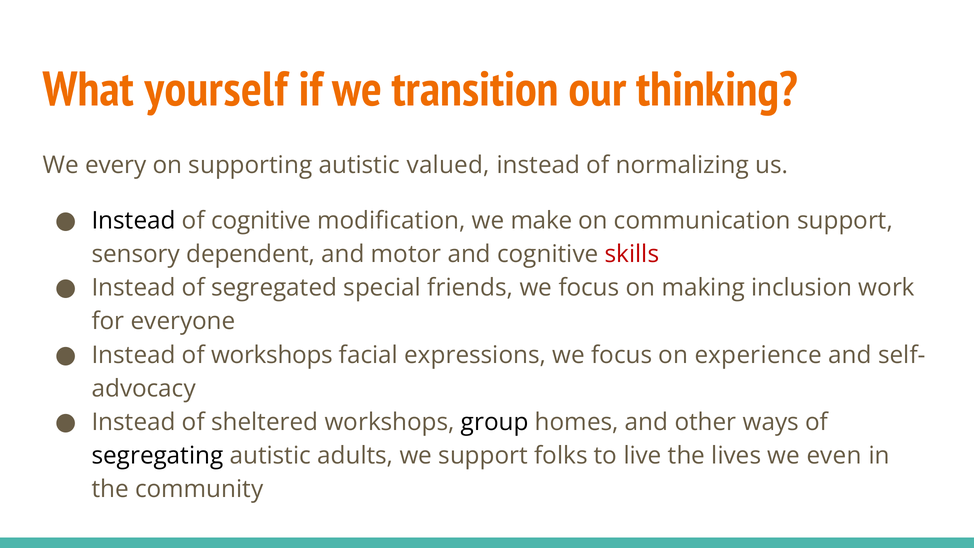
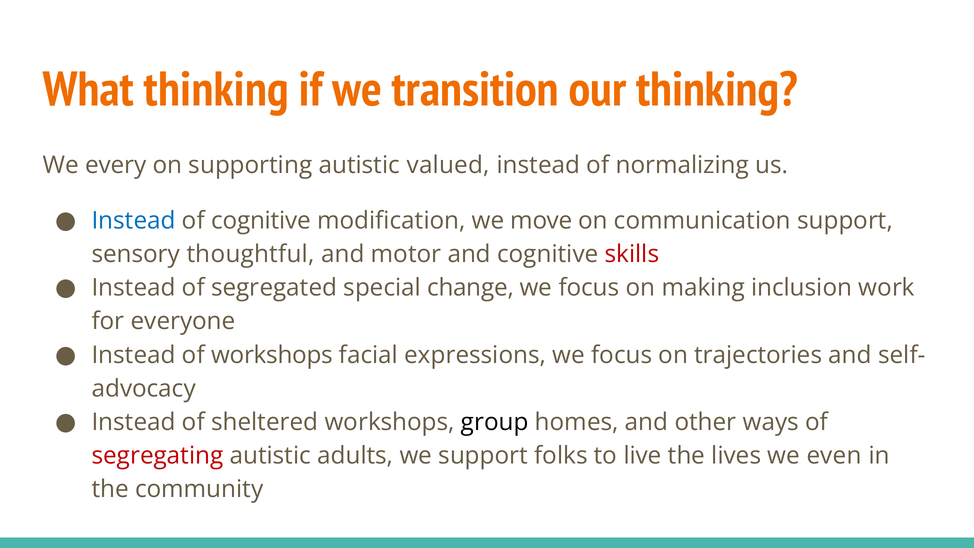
What yourself: yourself -> thinking (216, 90)
Instead colour: black -> blue (134, 221)
make: make -> move (541, 221)
dependent: dependent -> thoughtful (251, 254)
friends: friends -> change (470, 288)
experience: experience -> trajectories (758, 355)
segregating colour: black -> red (157, 456)
